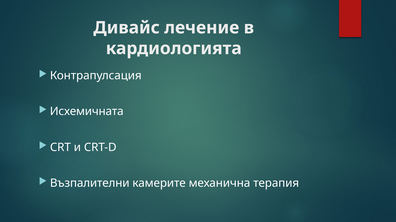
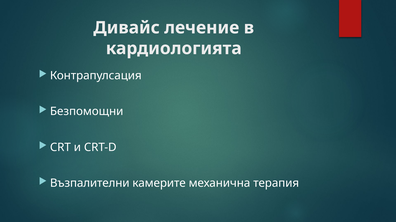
Исхемичната: Исхемичната -> Безпомощни (87, 112)
